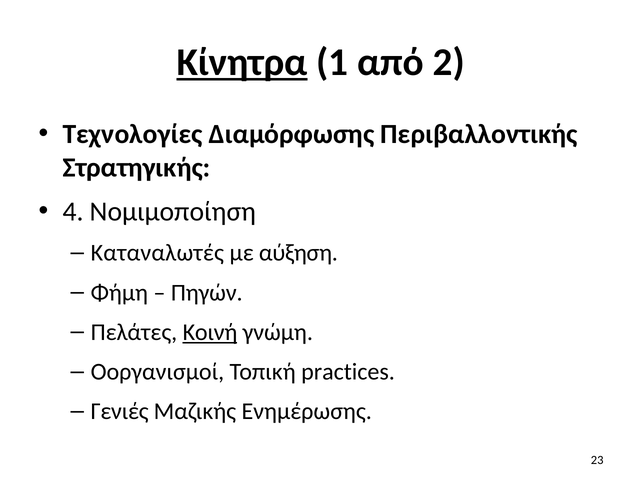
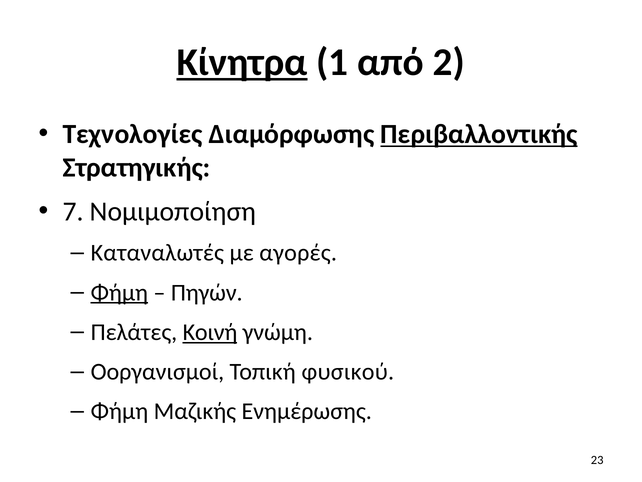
Περιβαλλοντικής underline: none -> present (479, 134)
4: 4 -> 7 (73, 211)
αύξηση: αύξηση -> αγορές (298, 253)
Φήμη underline: none -> present (119, 292)
practices: practices -> φυσικού (348, 371)
Γενιές: Γενιές -> Φήμη (119, 411)
